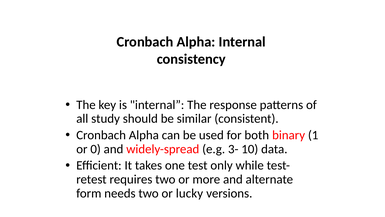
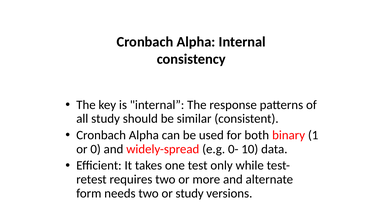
3-: 3- -> 0- (233, 149)
or lucky: lucky -> study (190, 193)
